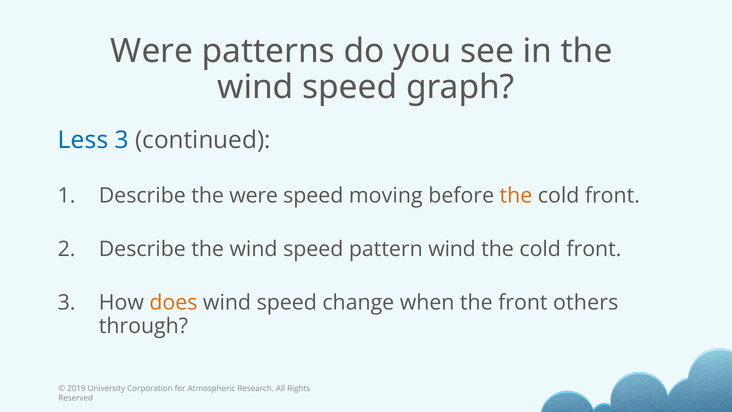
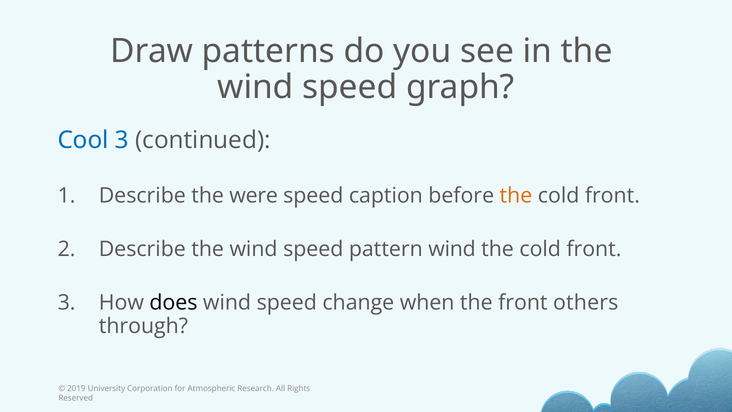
Were: Were -> Draw (152, 51)
Less: Less -> Cool (83, 140)
moving: moving -> caption (386, 195)
does colour: orange -> black (173, 303)
